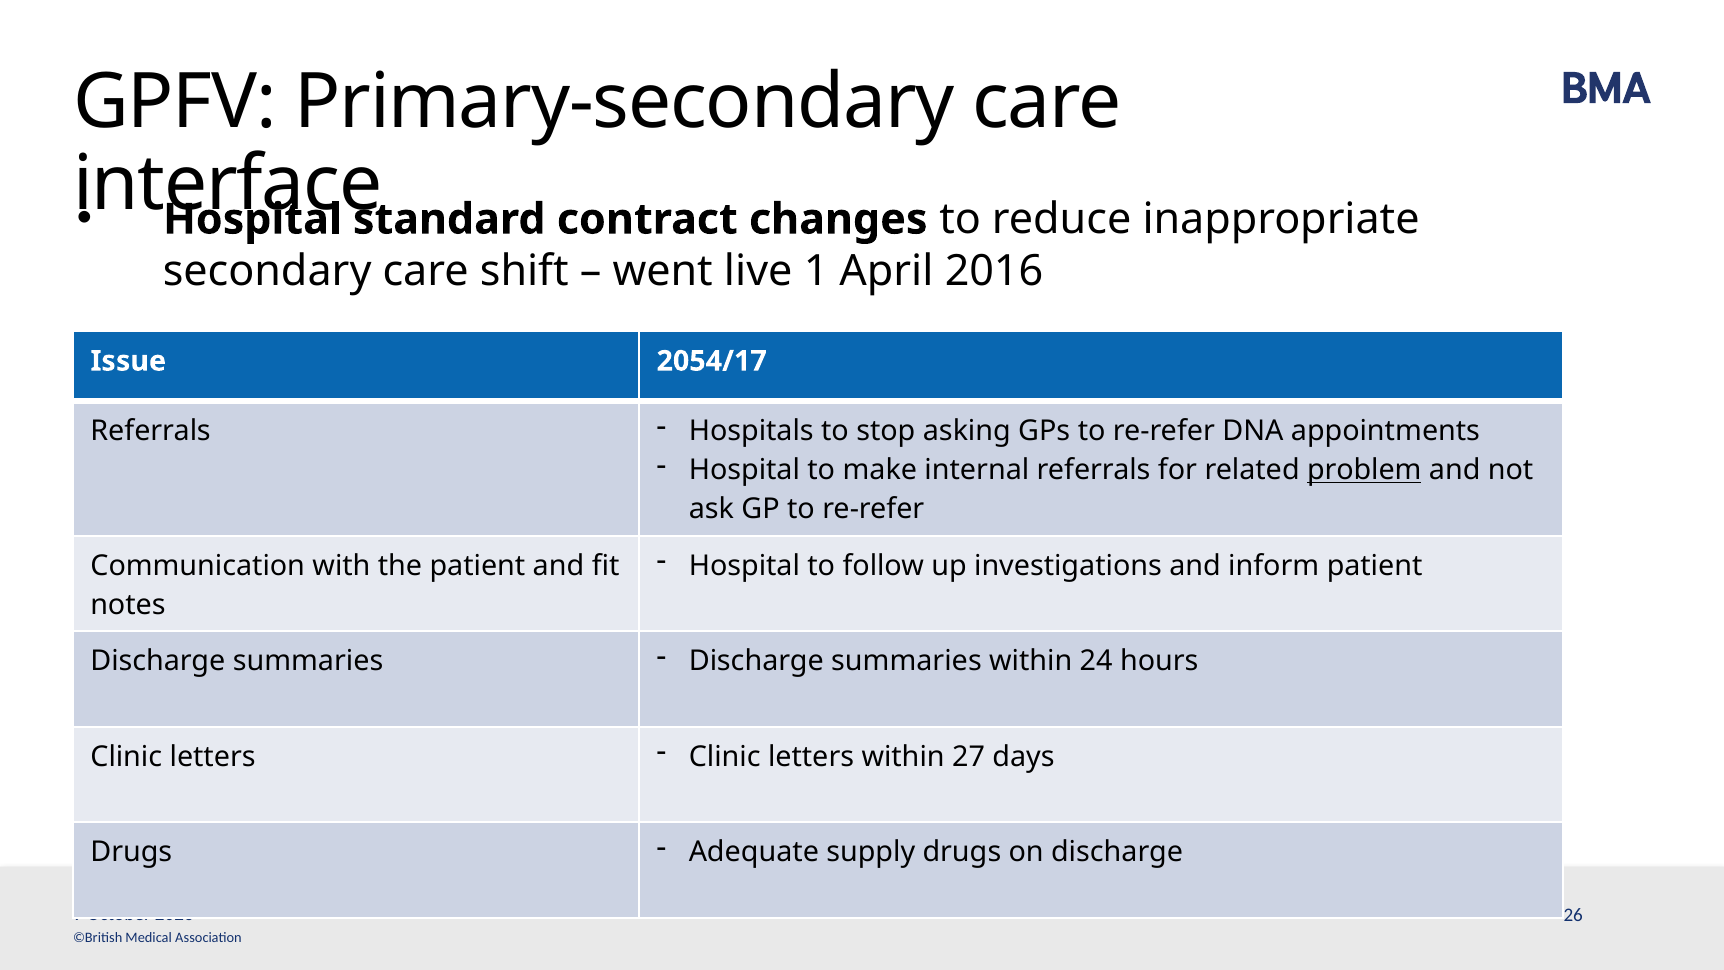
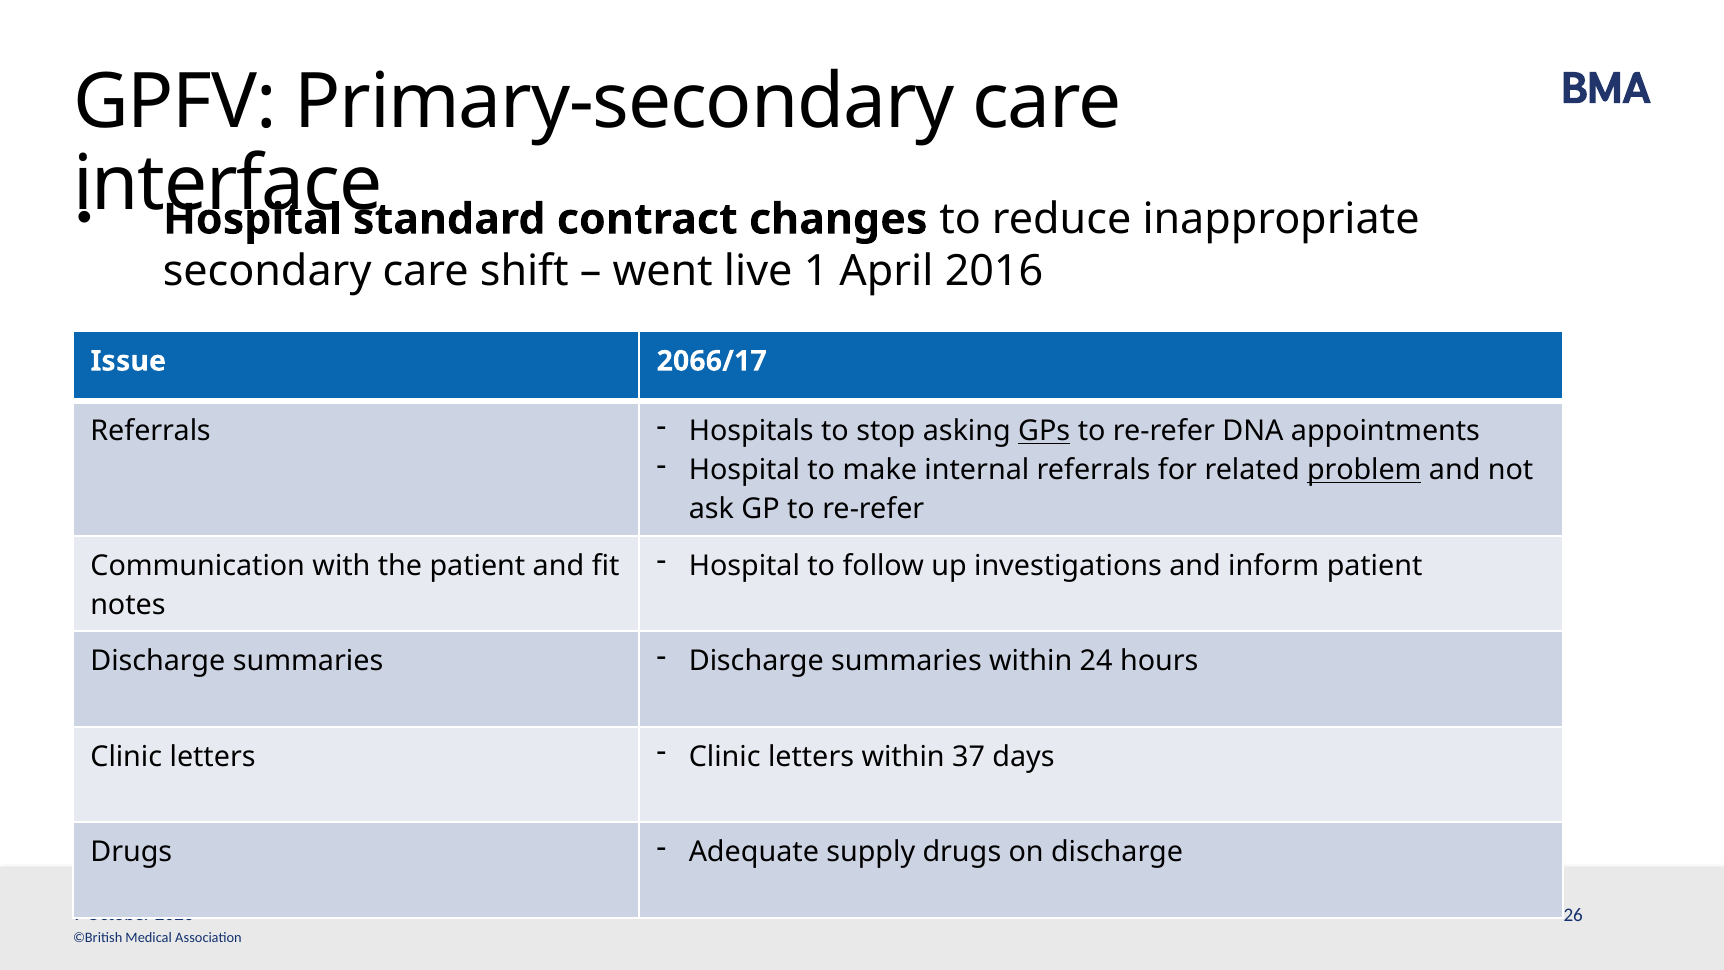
2054/17: 2054/17 -> 2066/17 (712, 361)
GPs underline: none -> present (1044, 431)
27: 27 -> 37 (969, 757)
